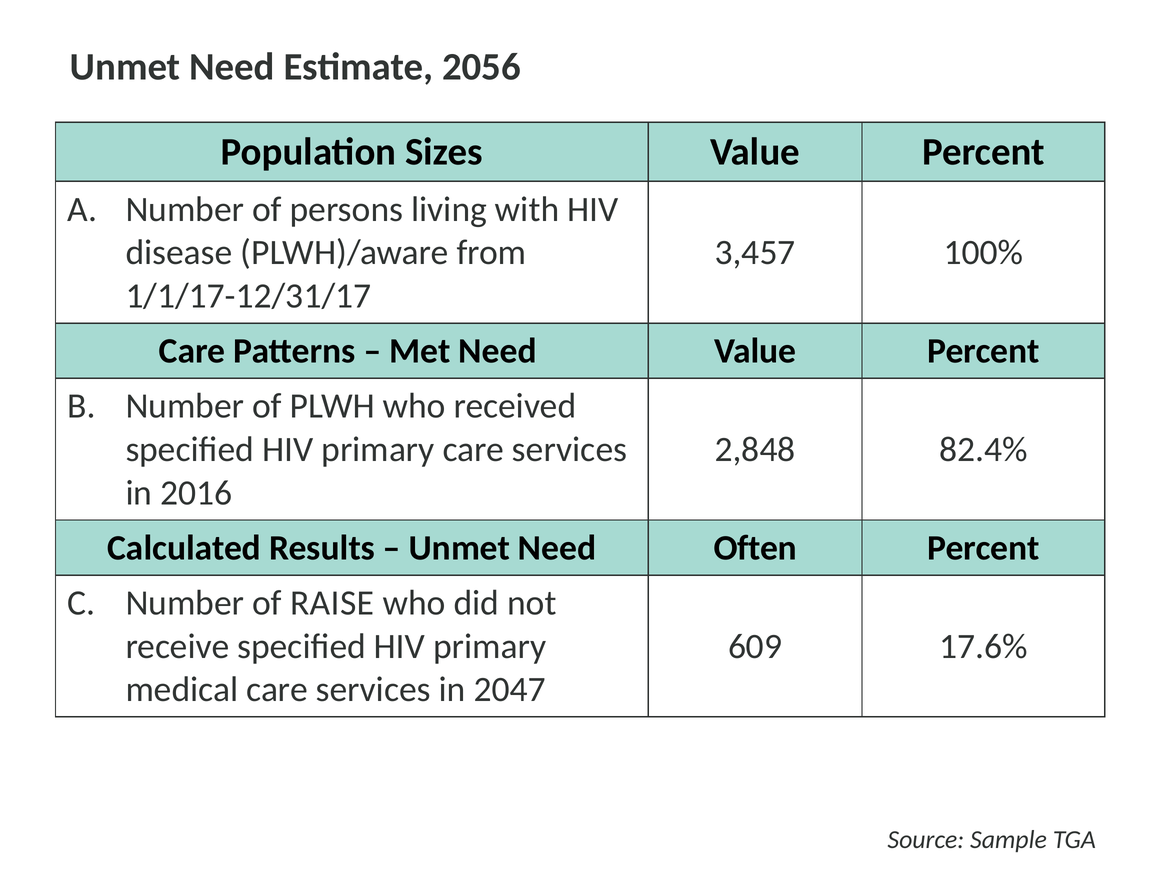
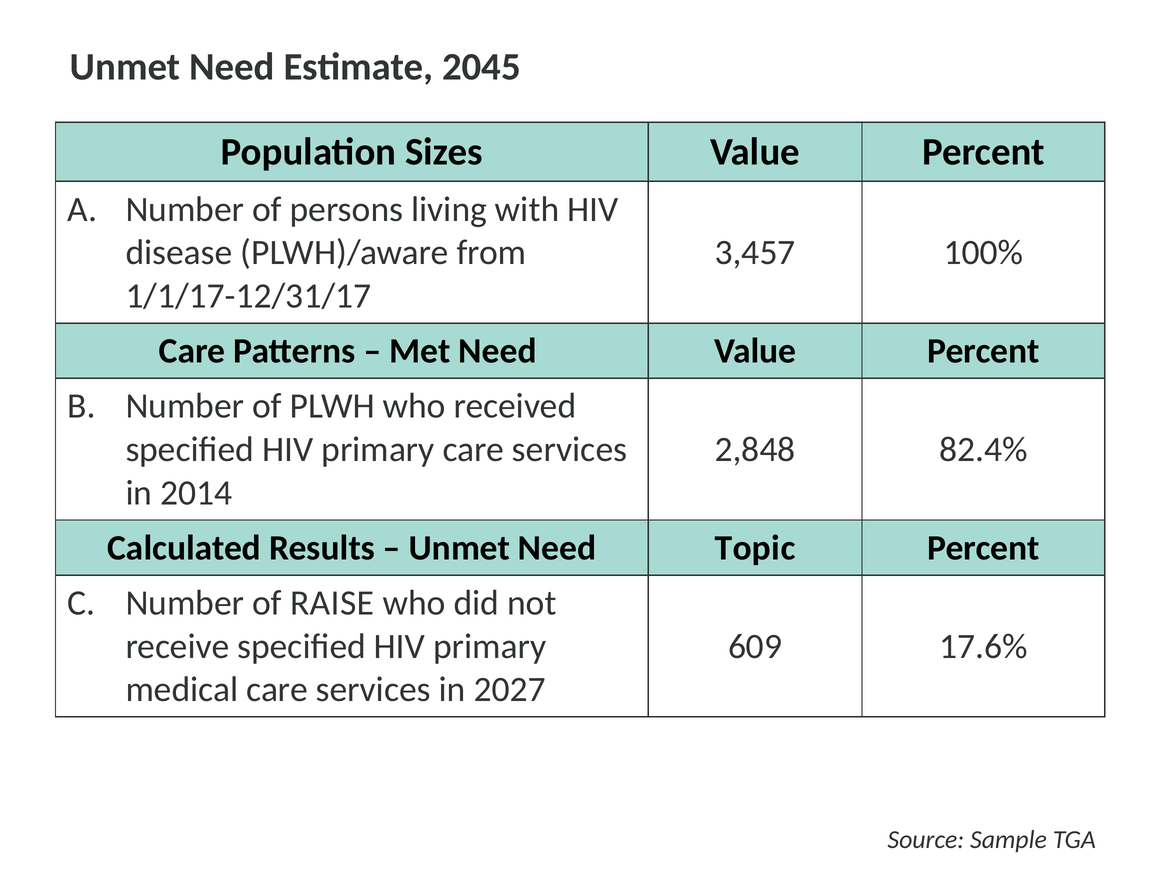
2056: 2056 -> 2045 (481, 67)
2016: 2016 -> 2014 (196, 493)
Often: Often -> Topic (755, 548)
2047: 2047 -> 2027 (510, 689)
